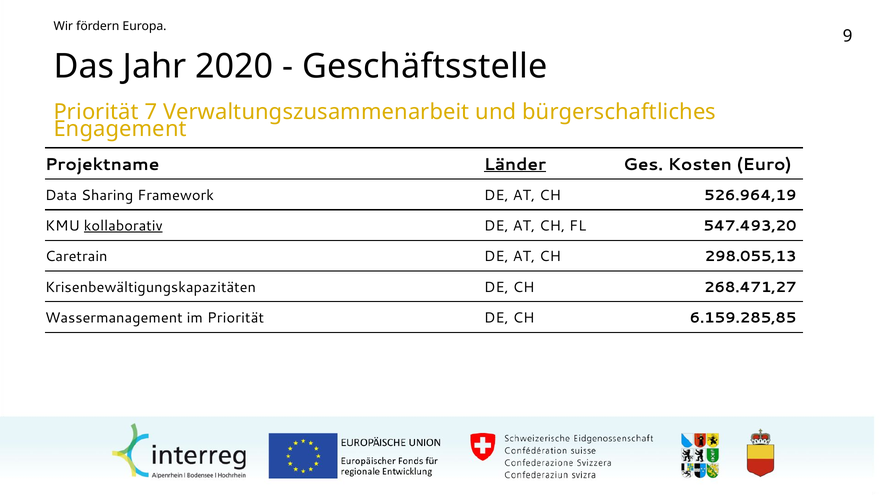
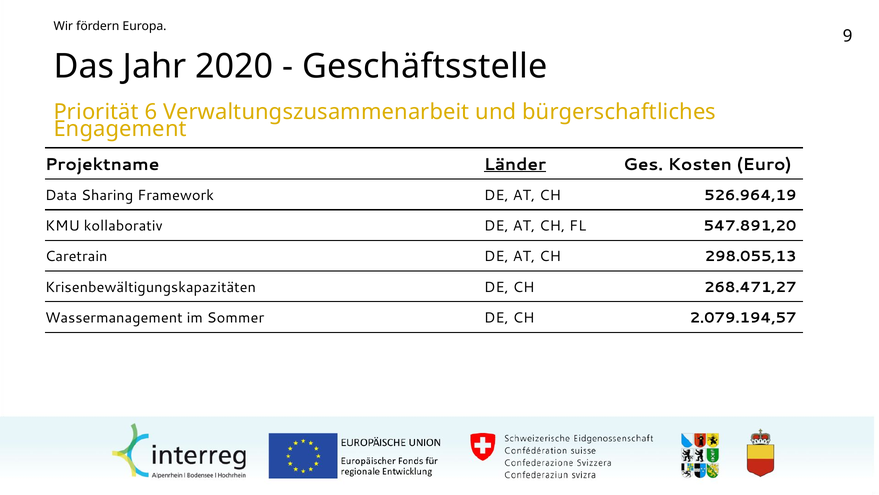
7: 7 -> 6 (151, 112)
kollaborativ underline: present -> none (123, 226)
547.493,20: 547.493,20 -> 547.891,20 (750, 226)
im Priorität: Priorität -> Sommer (236, 317)
6.159.285,85: 6.159.285,85 -> 2.079.194,57 (743, 317)
